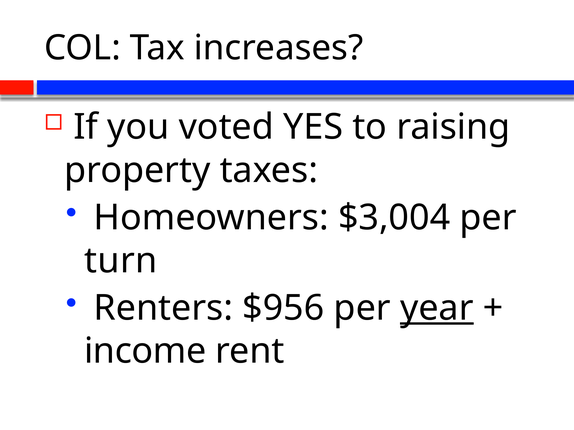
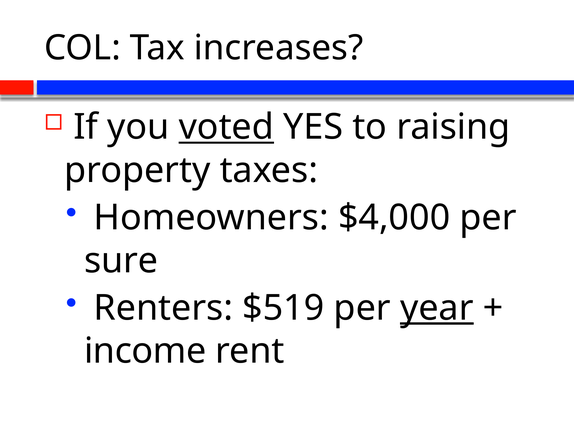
voted underline: none -> present (226, 127)
$3,004: $3,004 -> $4,000 (394, 218)
turn: turn -> sure (121, 261)
$956: $956 -> $519 (283, 308)
